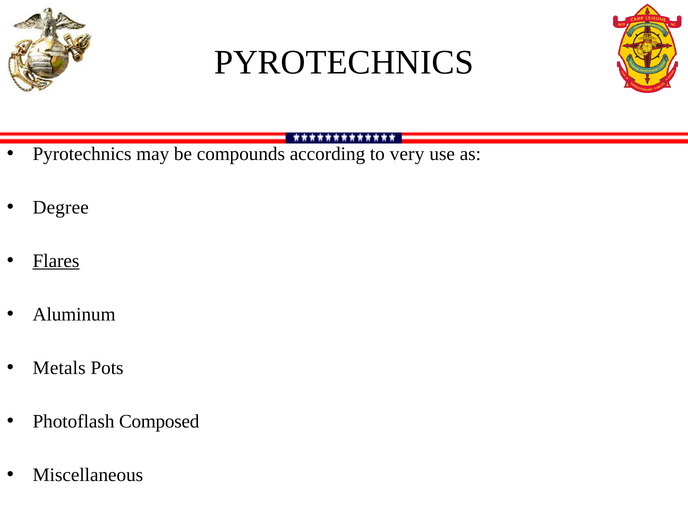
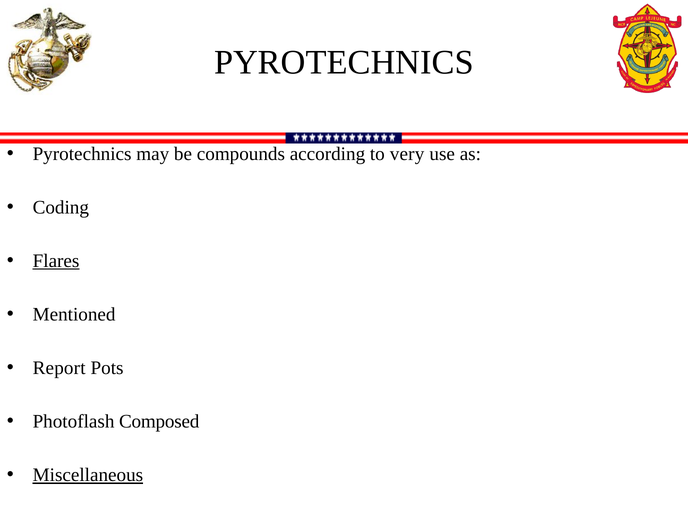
Degree: Degree -> Coding (61, 207)
Aluminum: Aluminum -> Mentioned (74, 314)
Metals: Metals -> Report (59, 368)
Miscellaneous underline: none -> present (88, 475)
